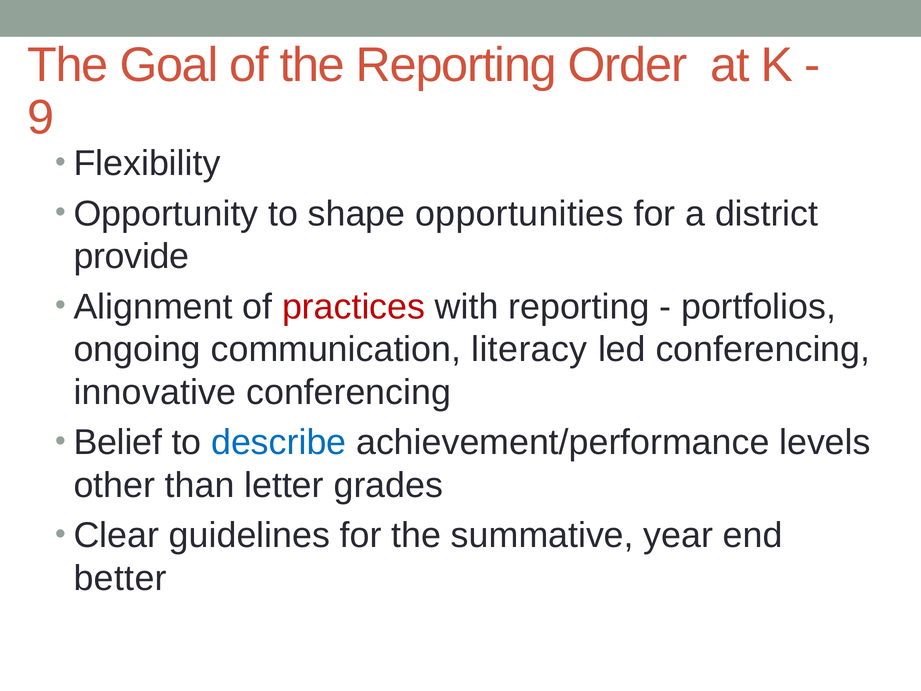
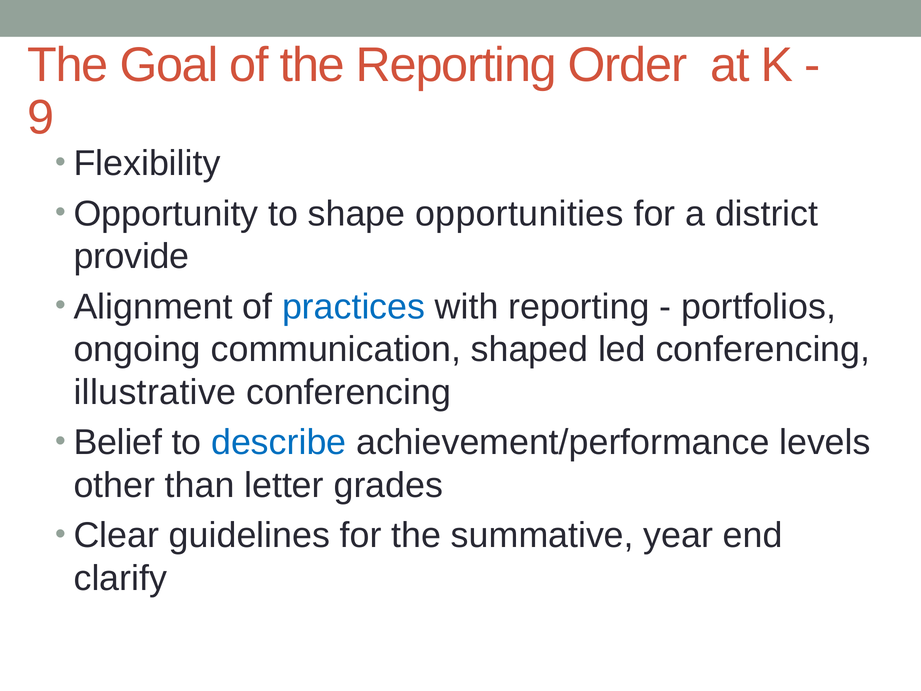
practices colour: red -> blue (354, 307)
literacy: literacy -> shaped (530, 350)
innovative: innovative -> illustrative (155, 392)
better: better -> clarify (120, 578)
